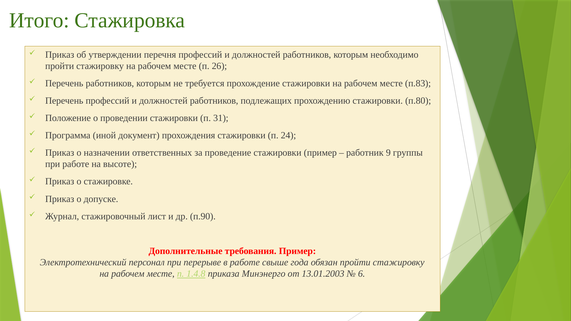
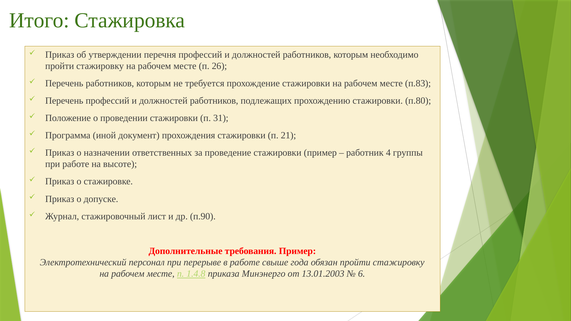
24: 24 -> 21 (288, 135)
9: 9 -> 4 (388, 153)
